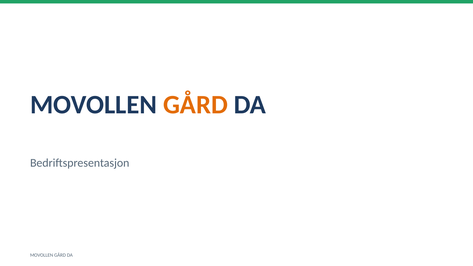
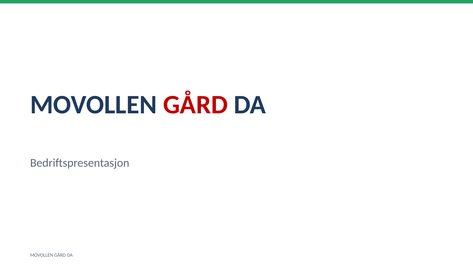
GÅRD colour: orange -> red (195, 105)
